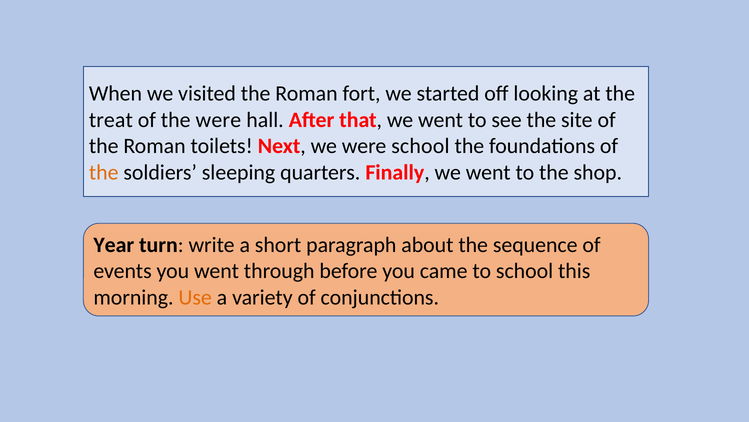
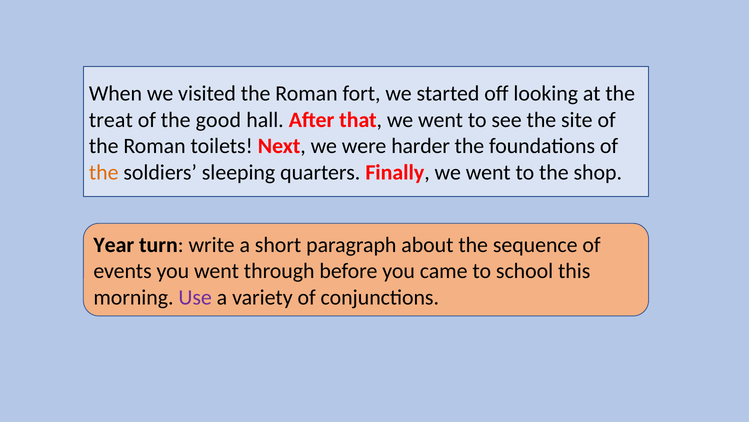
the were: were -> good (218, 120)
were school: school -> harder (421, 146)
Use colour: orange -> purple (195, 297)
